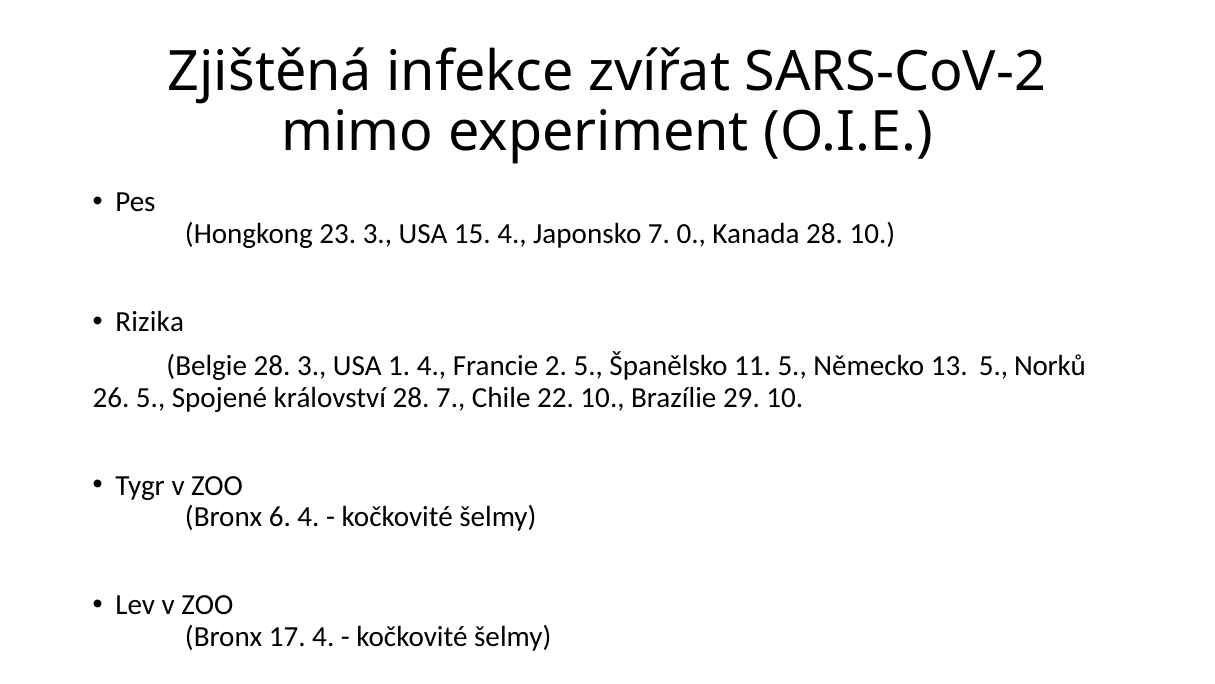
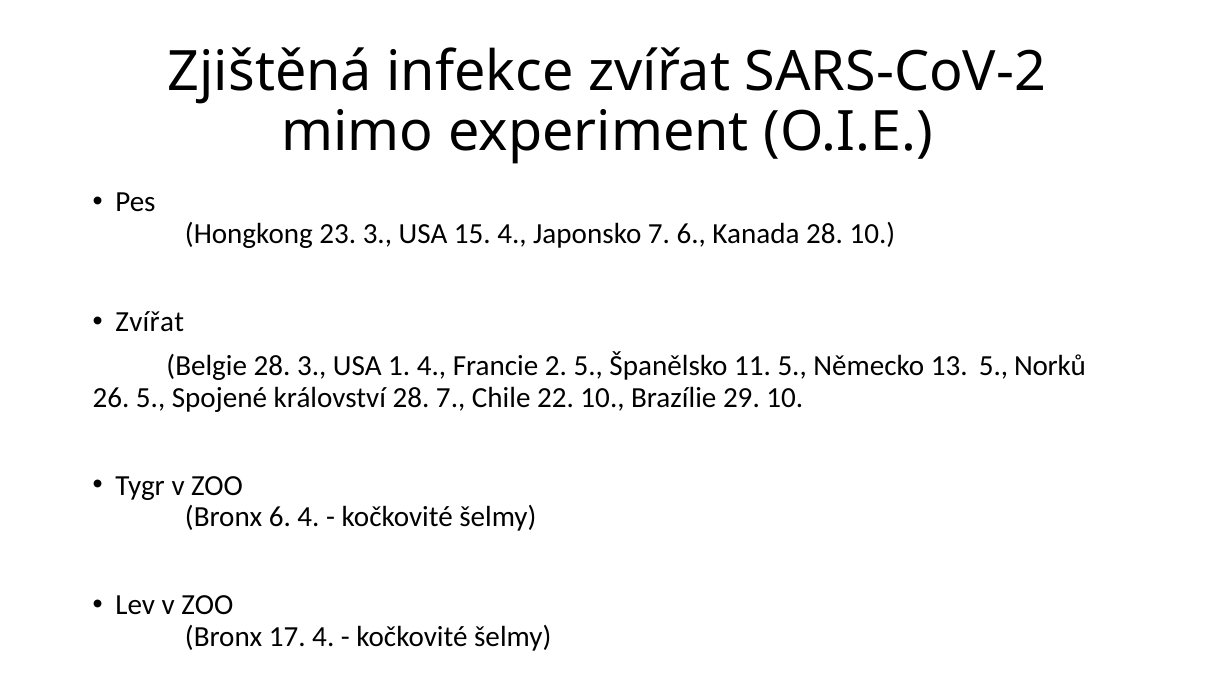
7 0: 0 -> 6 (691, 233)
Rizika: Rizika -> Zvířat (150, 322)
